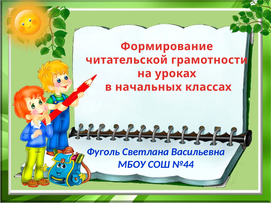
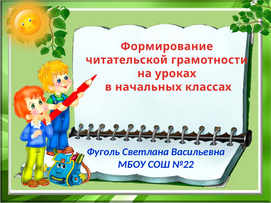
№44: №44 -> №22 (183, 165)
